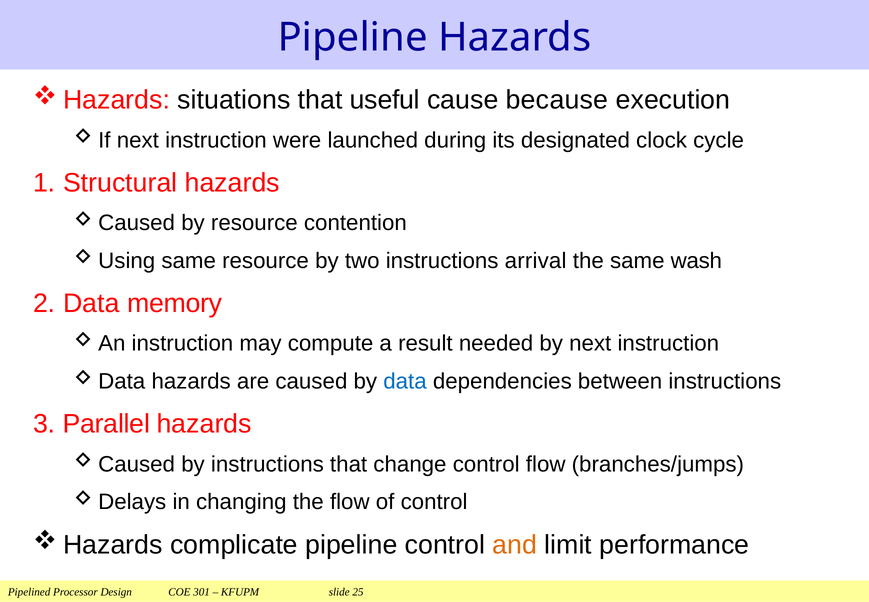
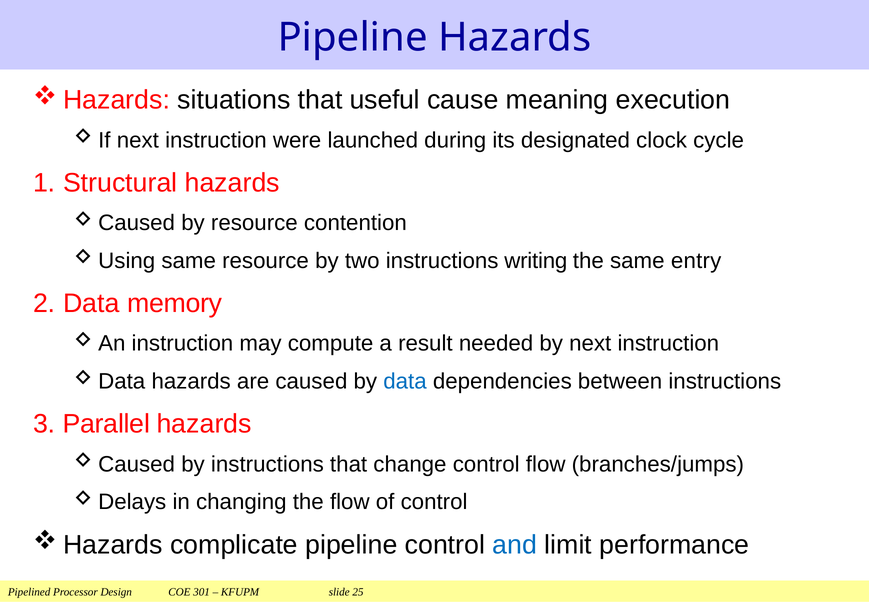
because: because -> meaning (557, 100)
arrival: arrival -> writing (536, 261)
wash: wash -> entry (696, 261)
and colour: orange -> blue (515, 544)
